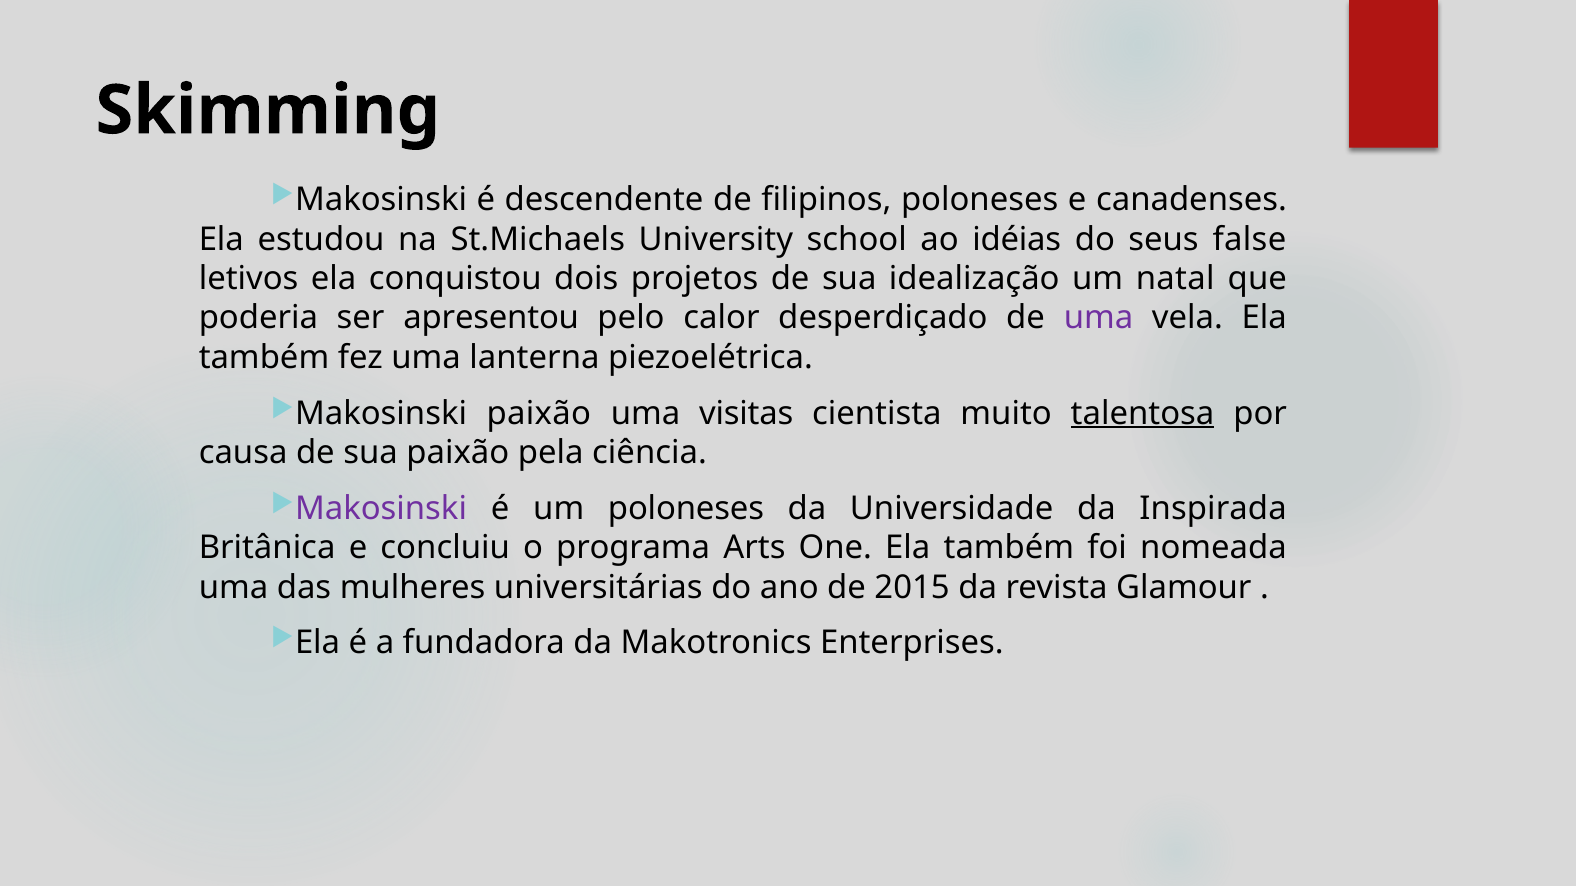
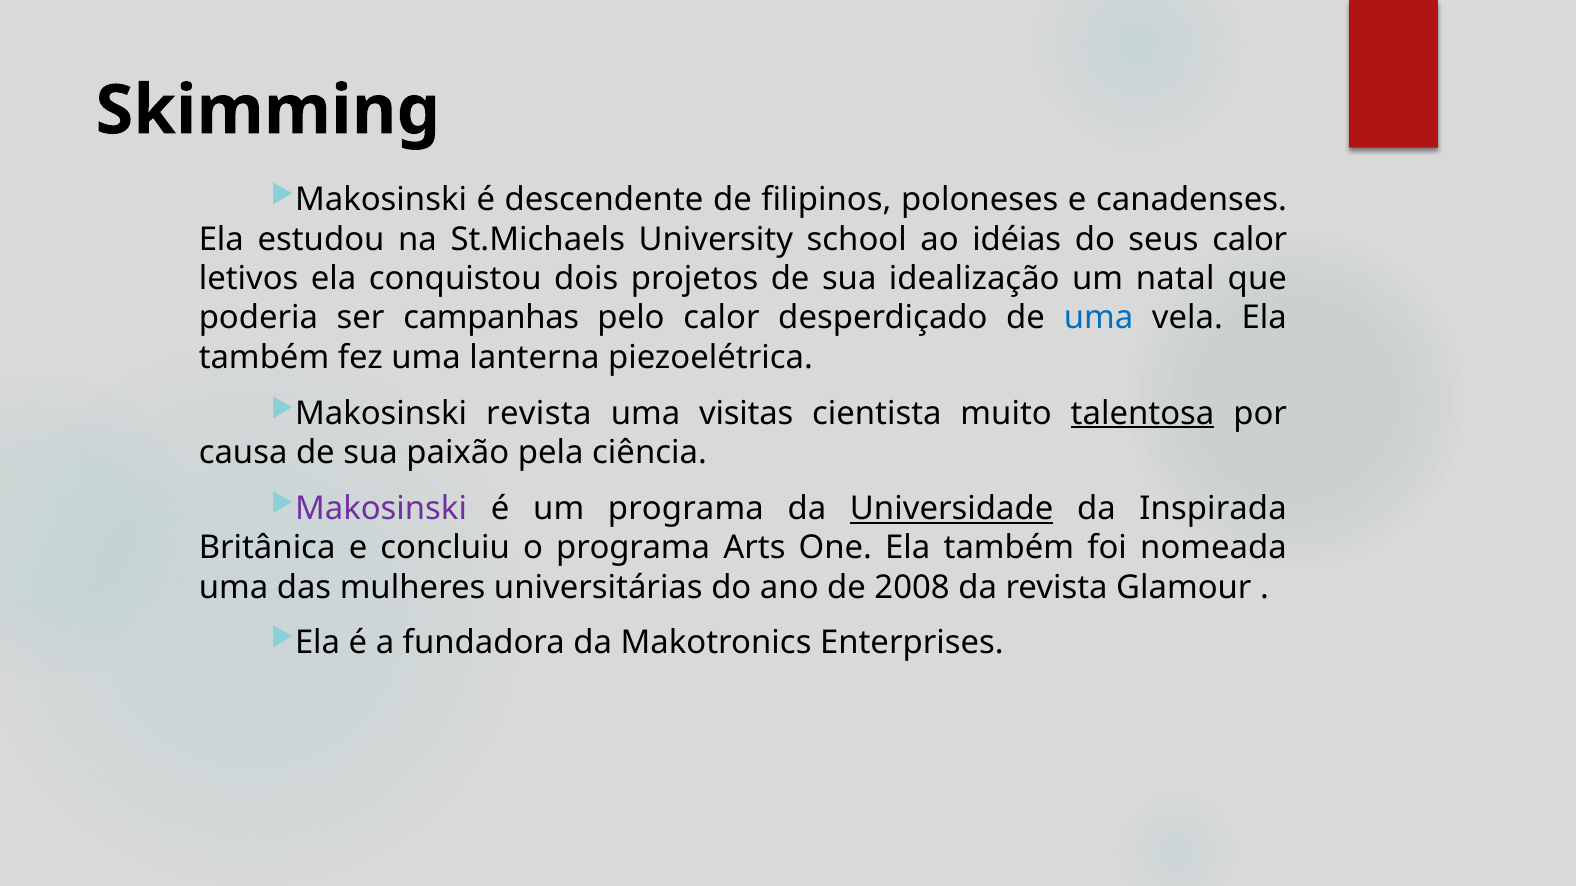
seus false: false -> calor (1250, 239)
apresentou: apresentou -> campanhas (491, 318)
uma colour: purple -> blue (1099, 318)
Makosinski paixão: paixão -> revista (539, 414)
um poloneses: poloneses -> programa (686, 509)
Universidade underline: none -> present (952, 509)
2015: 2015 -> 2008 (912, 588)
